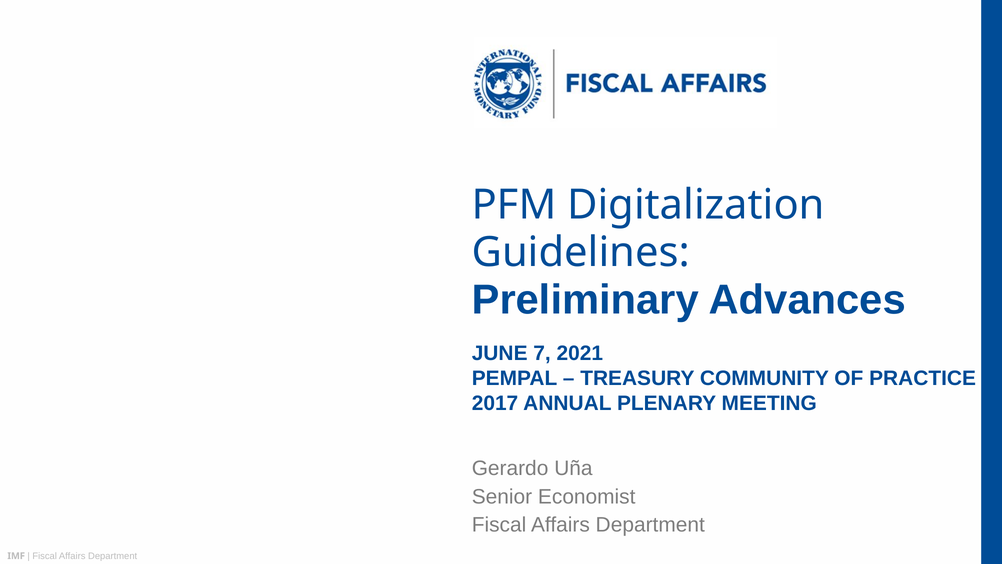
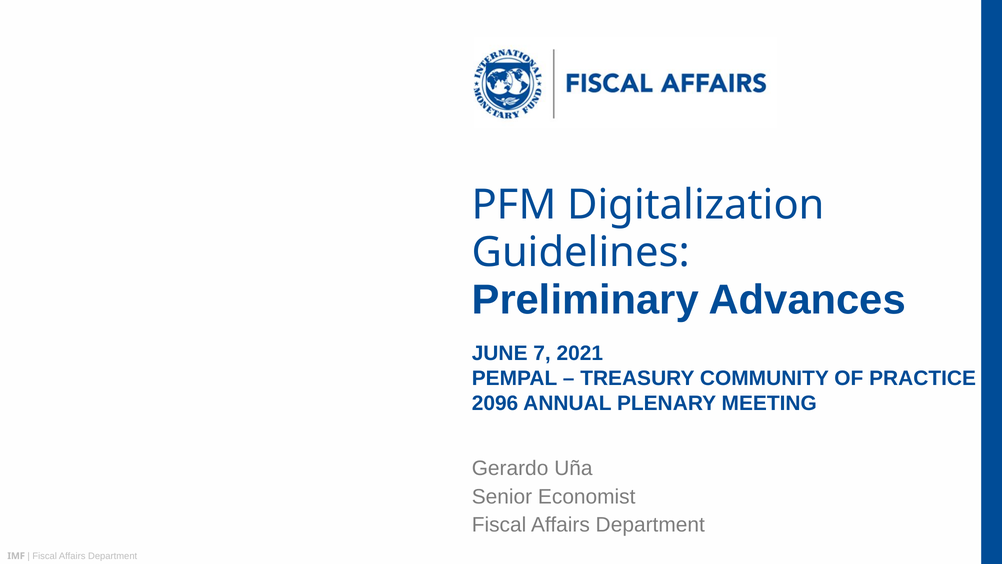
2017: 2017 -> 2096 (495, 403)
